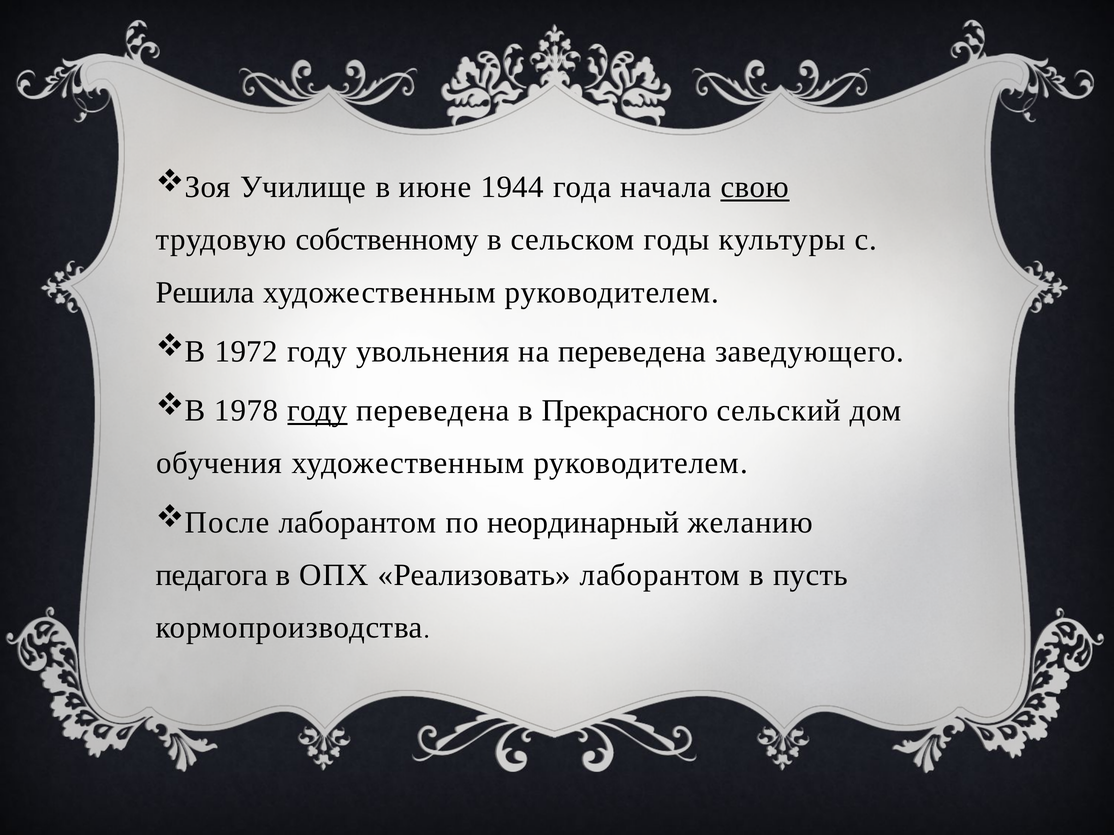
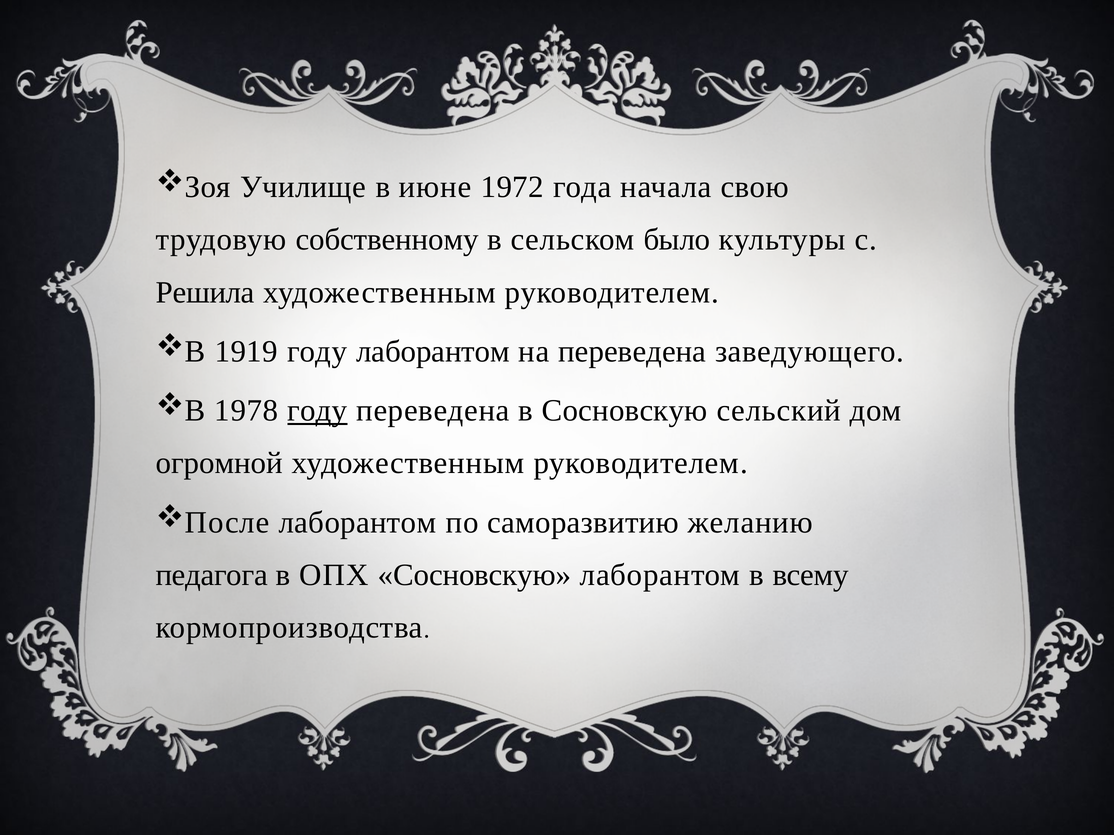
1944: 1944 -> 1972 (512, 187)
свою underline: present -> none (755, 187)
годы: годы -> было (677, 240)
1972: 1972 -> 1919 (246, 352)
году увольнения: увольнения -> лаборантом (433, 352)
в Прекрасного: Прекрасного -> Сосновскую (625, 411)
обучения: обучения -> огромной (219, 463)
неординарный: неординарный -> саморазвитию (583, 523)
ОПХ Реализовать: Реализовать -> Сосновскую (474, 575)
пусть: пусть -> всему (811, 575)
